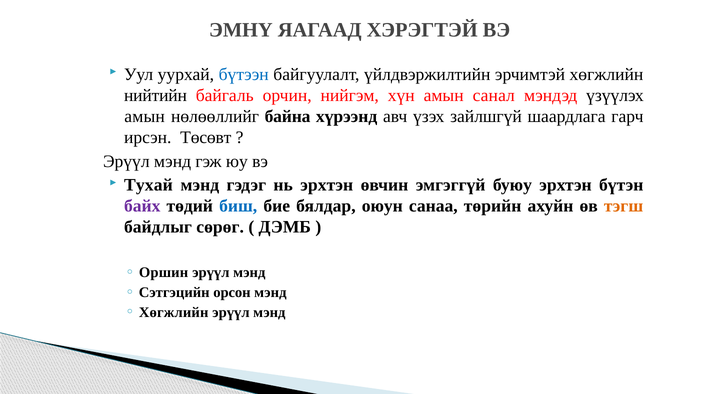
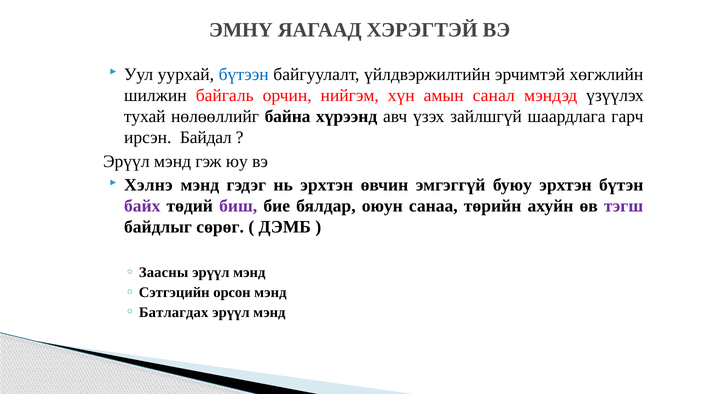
нийтийн: нийтийн -> шилжин (155, 95)
амын: амын -> тухай (145, 116)
Төсөвт: Төсөвт -> Байдал (206, 137)
Тухай: Тухай -> Хэлнэ (148, 185)
биш colour: blue -> purple (238, 206)
тэгш colour: orange -> purple (624, 206)
Оршин: Оршин -> Заасны (164, 273)
Хөгжлийн: Хөгжлийн -> Батлагдах (174, 313)
